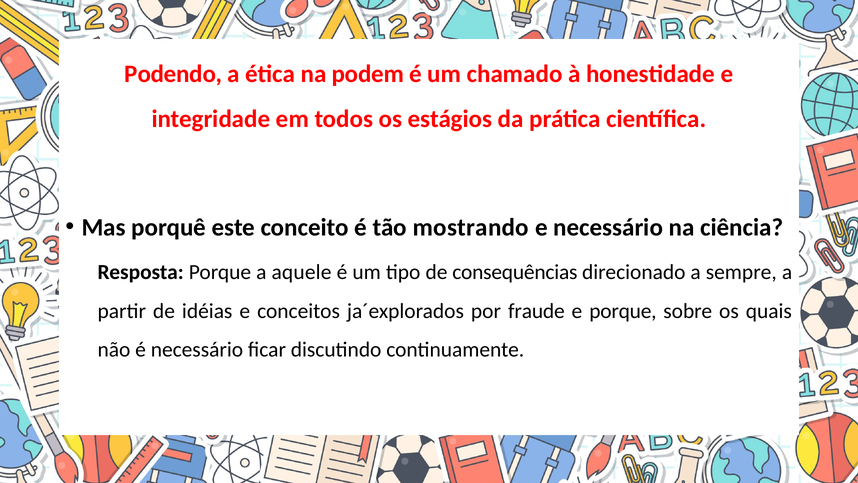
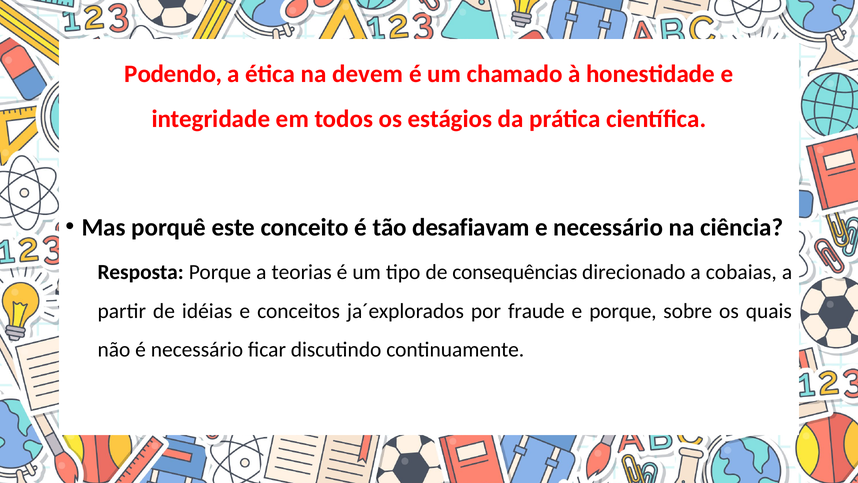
podem: podem -> devem (368, 74)
mostrando: mostrando -> desafiavam (471, 227)
aquele: aquele -> teorias (302, 272)
sempre: sempre -> cobaias (741, 272)
